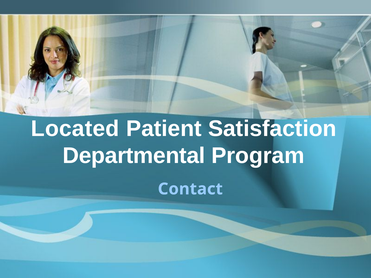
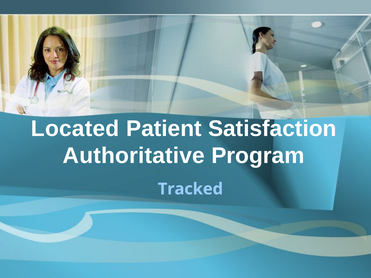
Departmental: Departmental -> Authoritative (134, 156)
Contact: Contact -> Tracked (190, 189)
